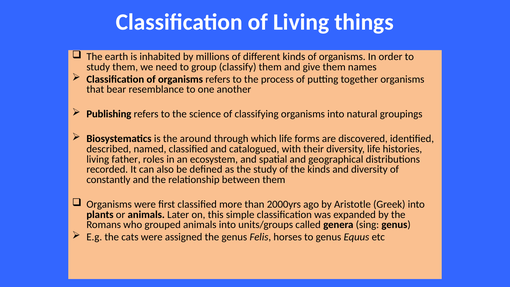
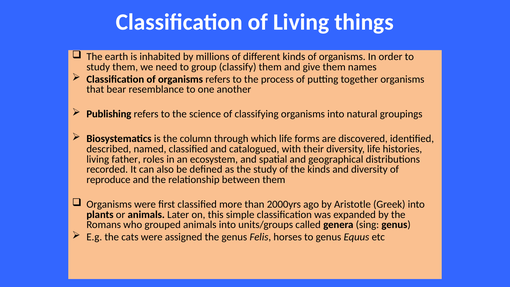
around: around -> column (196, 139)
constantly: constantly -> reproduce (108, 180)
